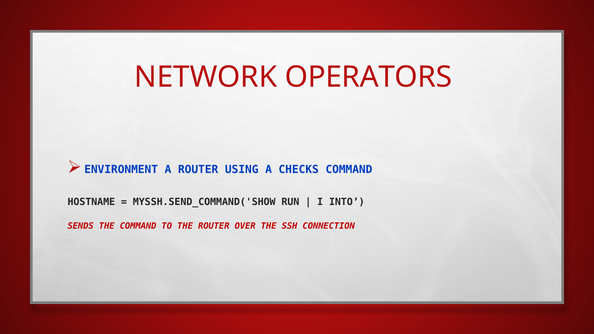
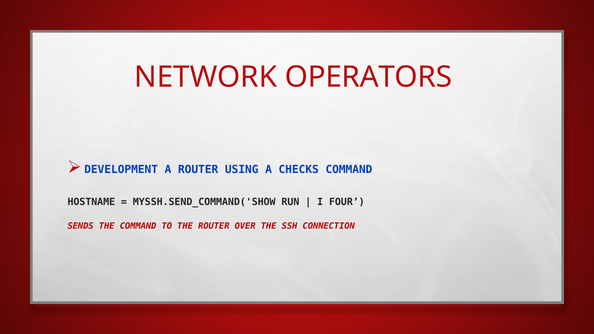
ENVIRONMENT: ENVIRONMENT -> DEVELOPMENT (121, 170)
INTO: INTO -> FOUR (347, 202)
